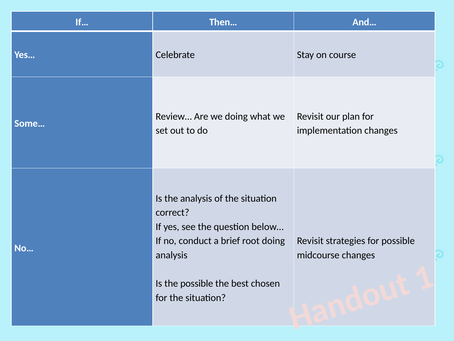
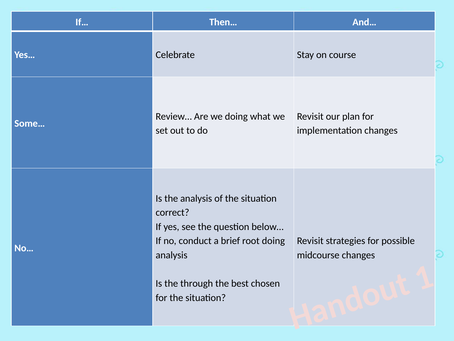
the possible: possible -> through (197, 283)
